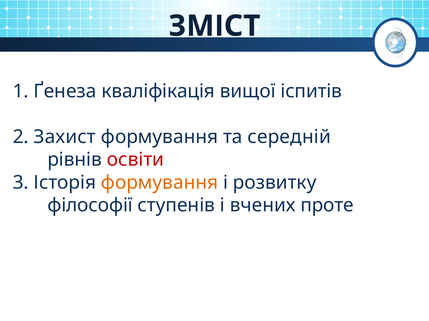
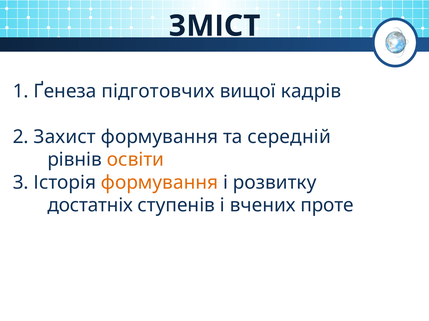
кваліфікація: кваліфікація -> підготовчих (158, 91)
іспитів: іспитів -> кадрів (311, 91)
освіти colour: red -> orange (136, 160)
філософії: філософії -> достатніх (90, 206)
